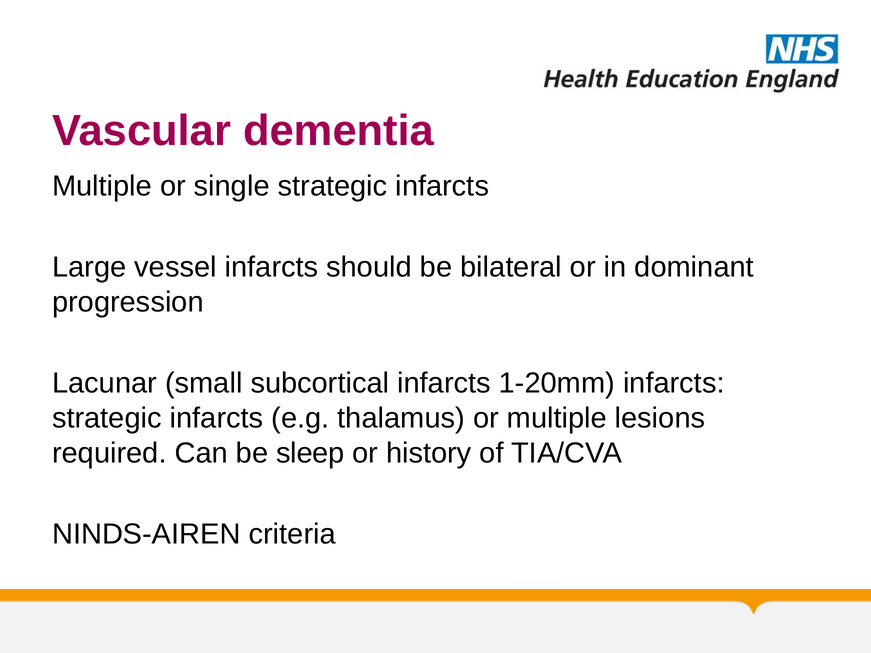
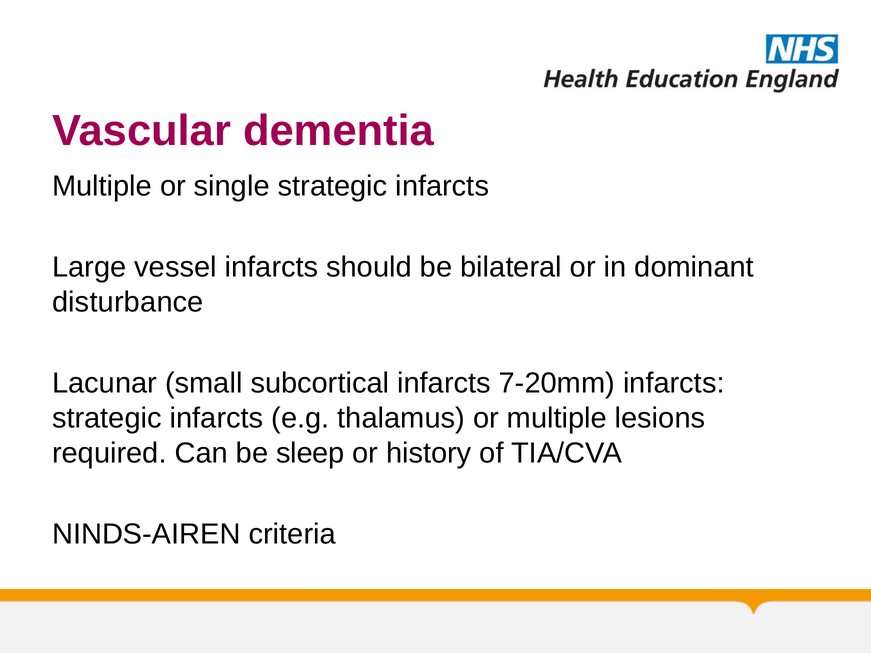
progression: progression -> disturbance (128, 302)
1-20mm: 1-20mm -> 7-20mm (557, 384)
